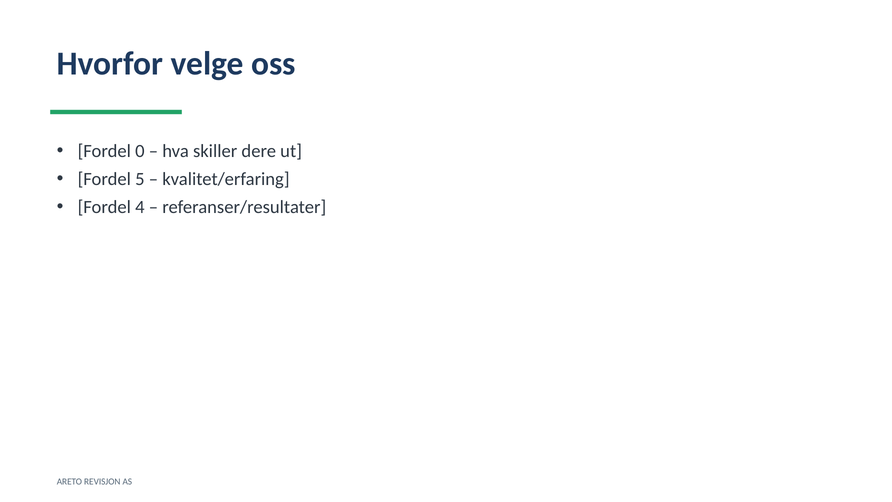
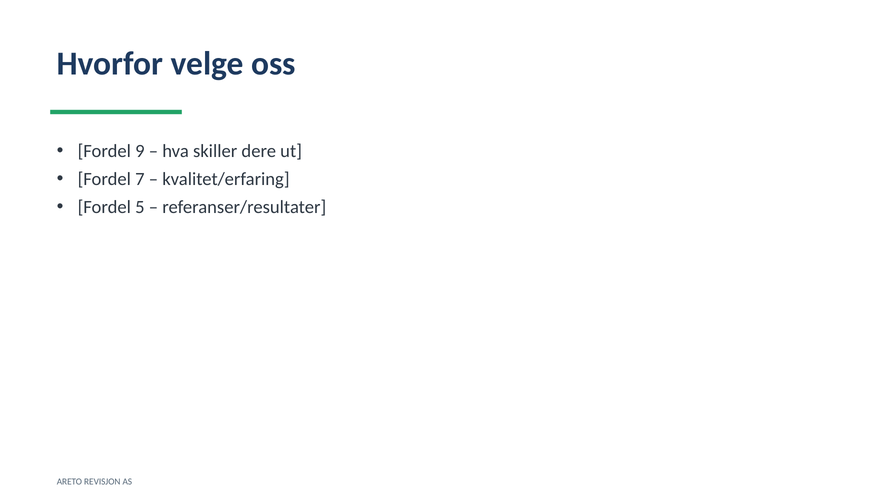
0: 0 -> 9 (140, 151)
5: 5 -> 7 (140, 179)
4: 4 -> 5 (140, 207)
